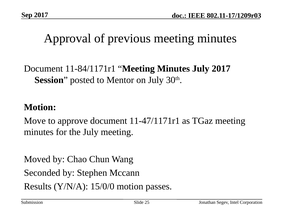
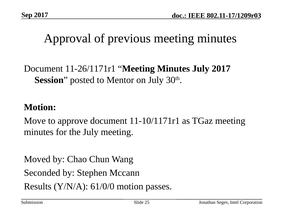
11-84/1171r1: 11-84/1171r1 -> 11-26/1171r1 (90, 69)
11-47/1171r1: 11-47/1171r1 -> 11-10/1171r1 (155, 121)
15/0/0: 15/0/0 -> 61/0/0 (102, 186)
